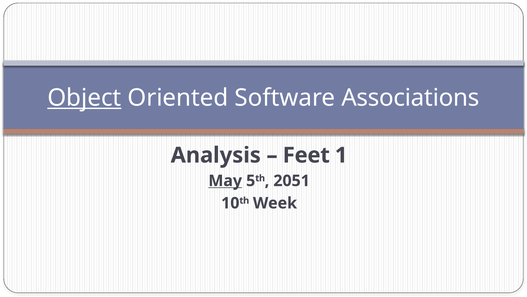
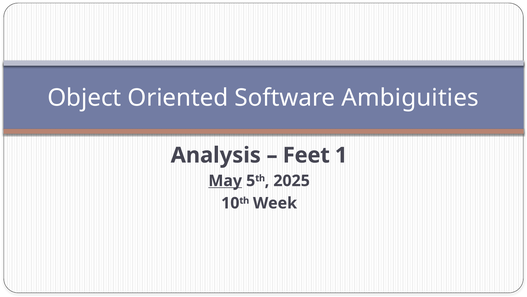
Object underline: present -> none (84, 98)
Associations: Associations -> Ambiguities (410, 98)
2051: 2051 -> 2025 (292, 180)
